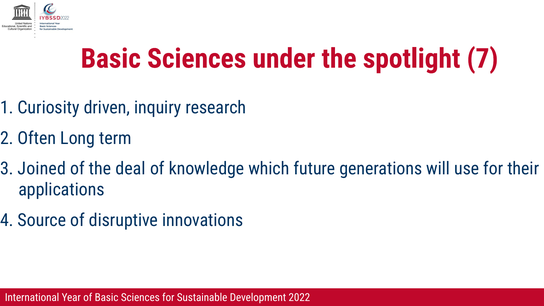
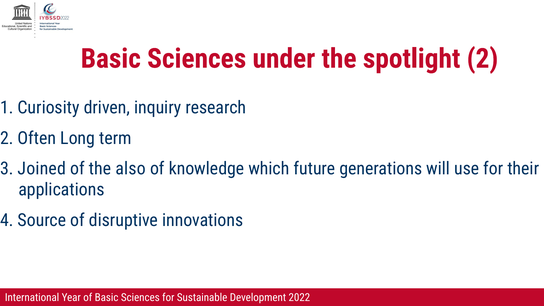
spotlight 7: 7 -> 2 (482, 59)
deal: deal -> also (131, 169)
